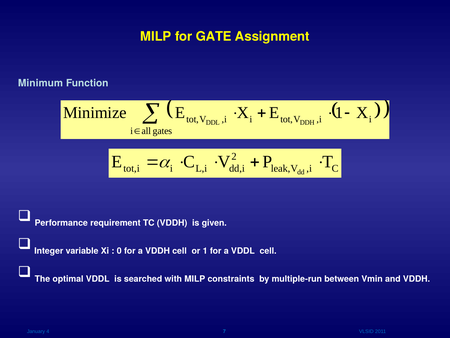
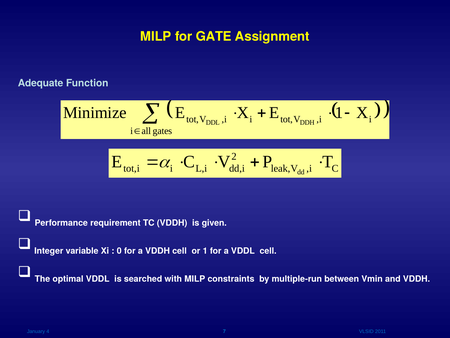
Minimum: Minimum -> Adequate (41, 83)
